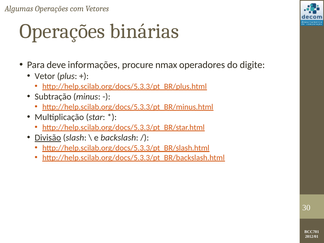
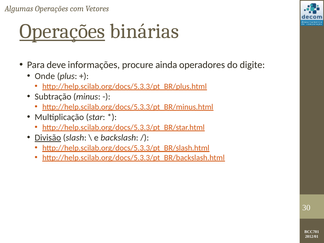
Operações underline: none -> present (62, 31)
nmax: nmax -> ainda (166, 65)
Vetor: Vetor -> Onde (45, 76)
